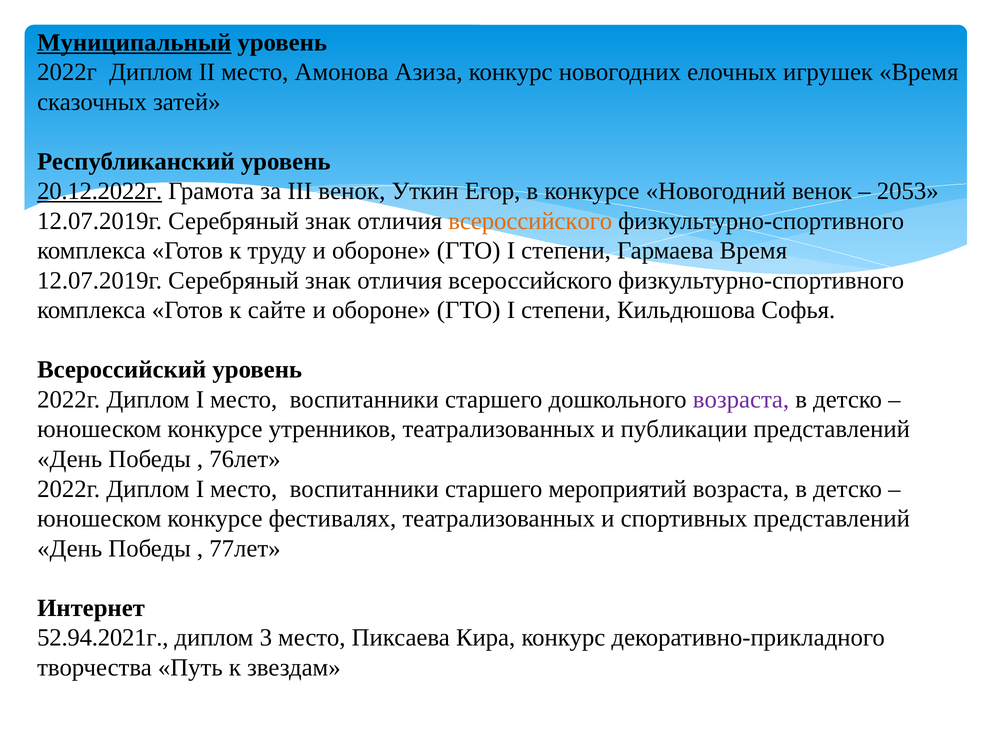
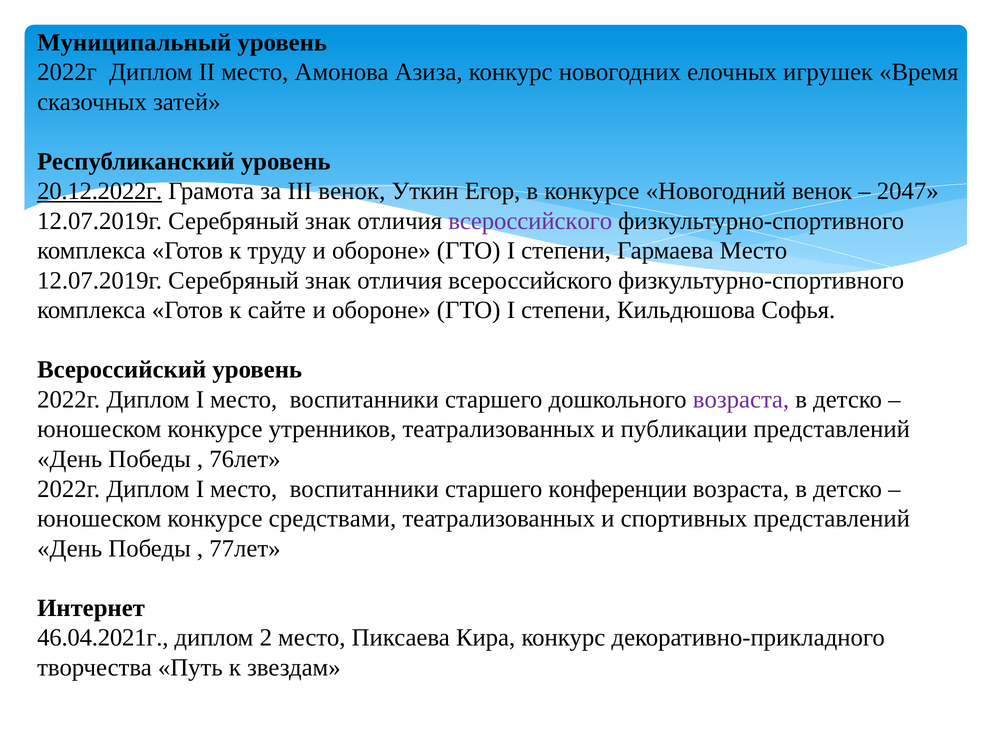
Муниципальный underline: present -> none (134, 42)
2053: 2053 -> 2047 (908, 191)
всероссийского colour: orange -> purple (530, 221)
Гармаева Время: Время -> Место (753, 250)
мероприятий: мероприятий -> конференции (618, 488)
фестивалях: фестивалях -> средствами (332, 518)
52.94.2021г: 52.94.2021г -> 46.04.2021г (103, 637)
3: 3 -> 2 (266, 637)
